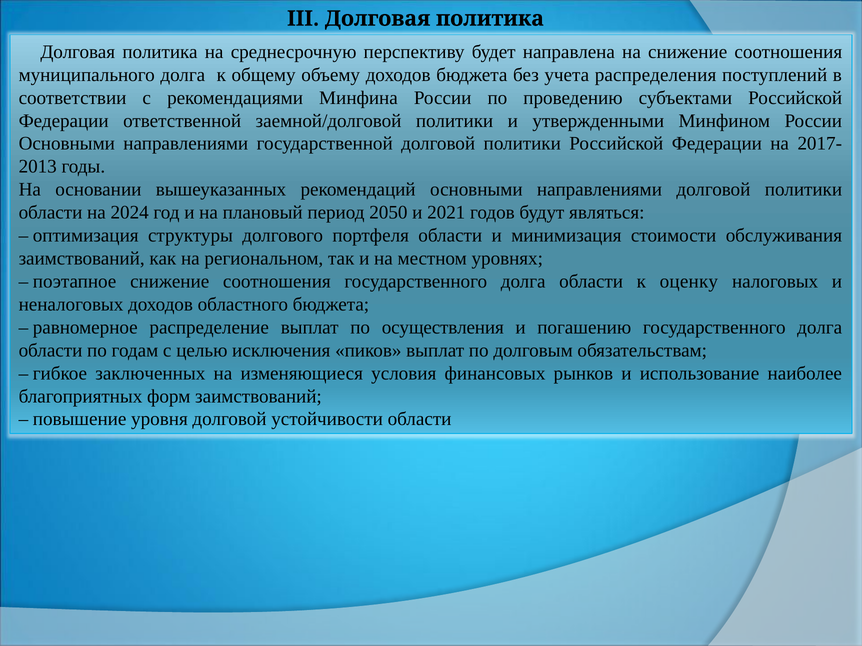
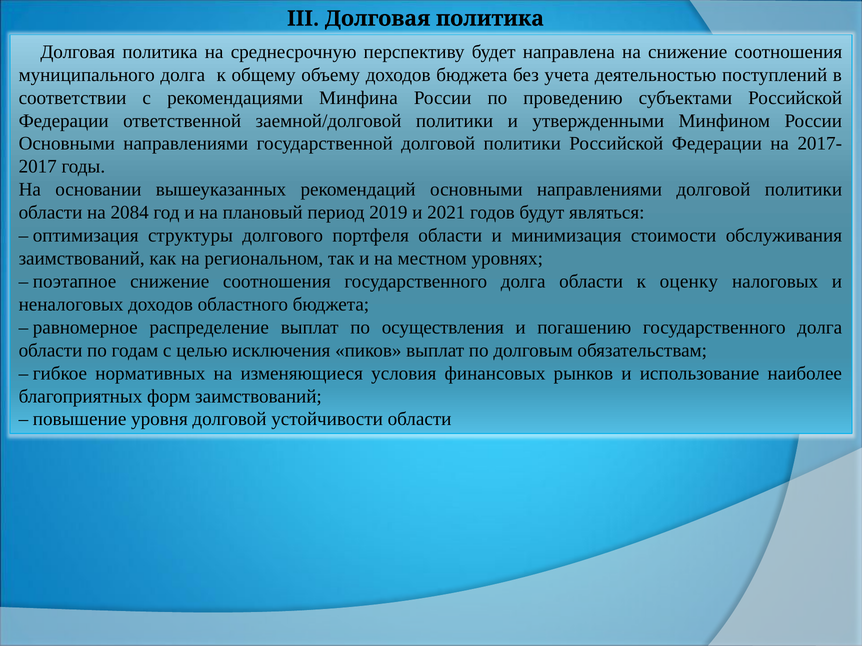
распределения: распределения -> деятельностью (656, 75)
2013: 2013 -> 2017 (38, 167)
2024: 2024 -> 2084 (130, 213)
2050: 2050 -> 2019 (388, 213)
заключенных: заключенных -> нормативных (150, 374)
